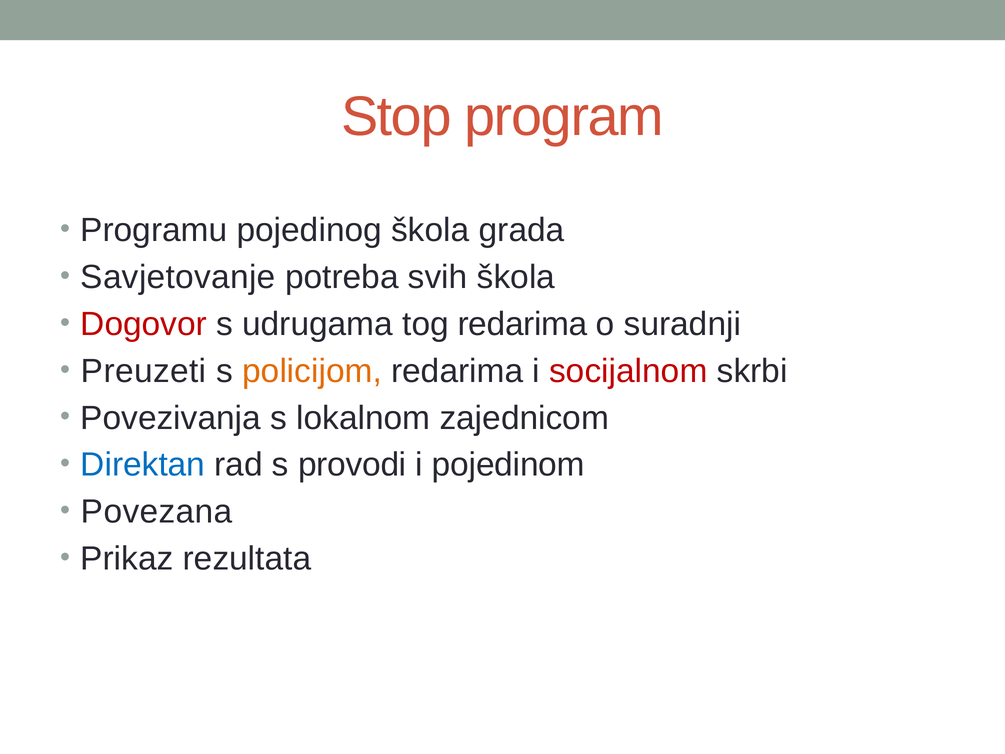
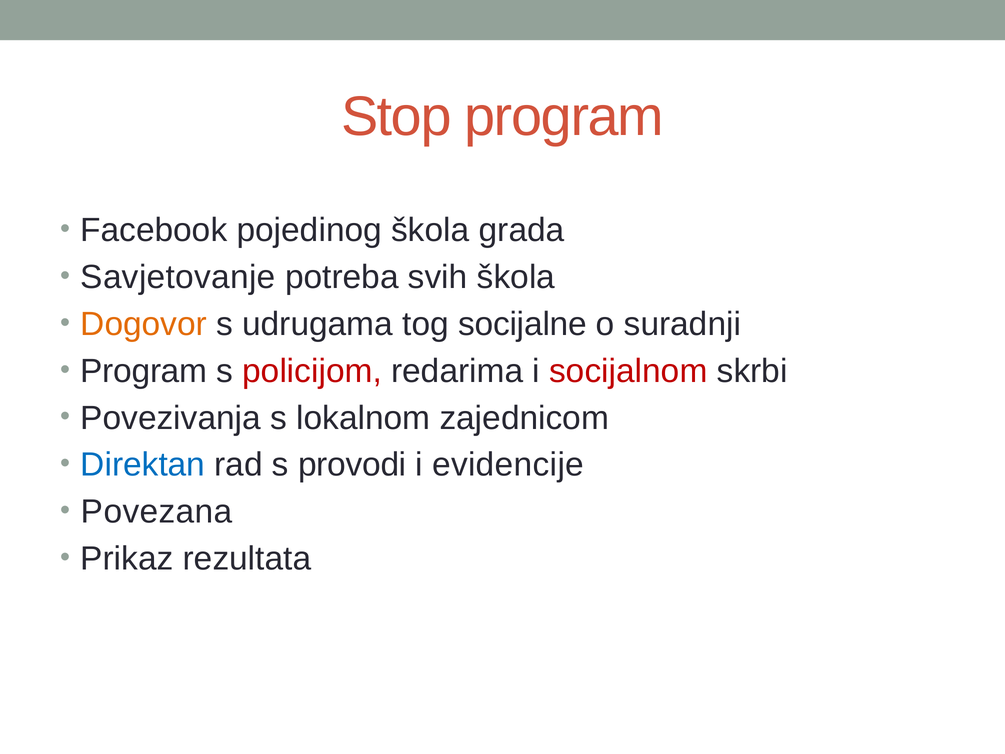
Programu: Programu -> Facebook (154, 230)
Dogovor colour: red -> orange (144, 324)
tog redarima: redarima -> socijalne (522, 324)
Preuzeti: Preuzeti -> Program (144, 371)
policijom colour: orange -> red (312, 371)
pojedinom: pojedinom -> evidencije (508, 465)
